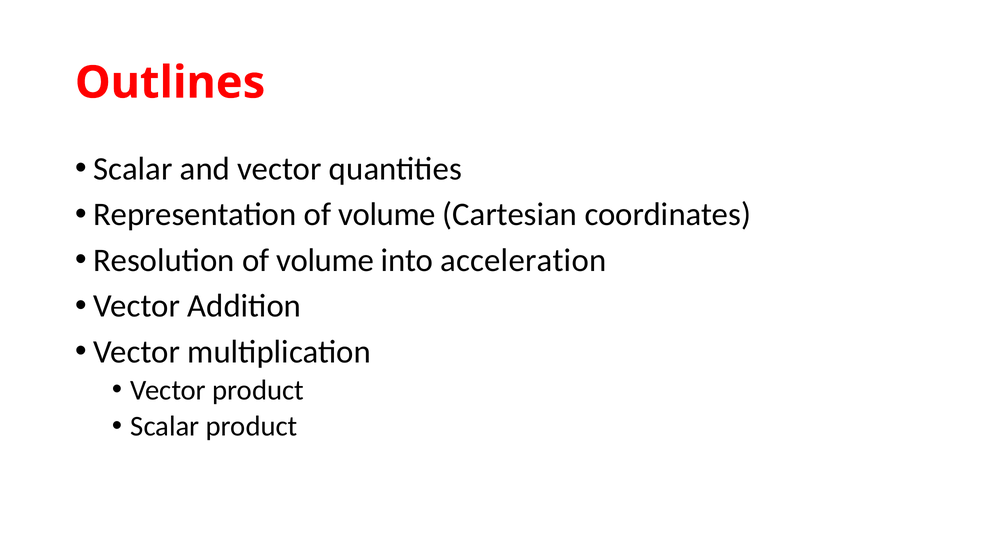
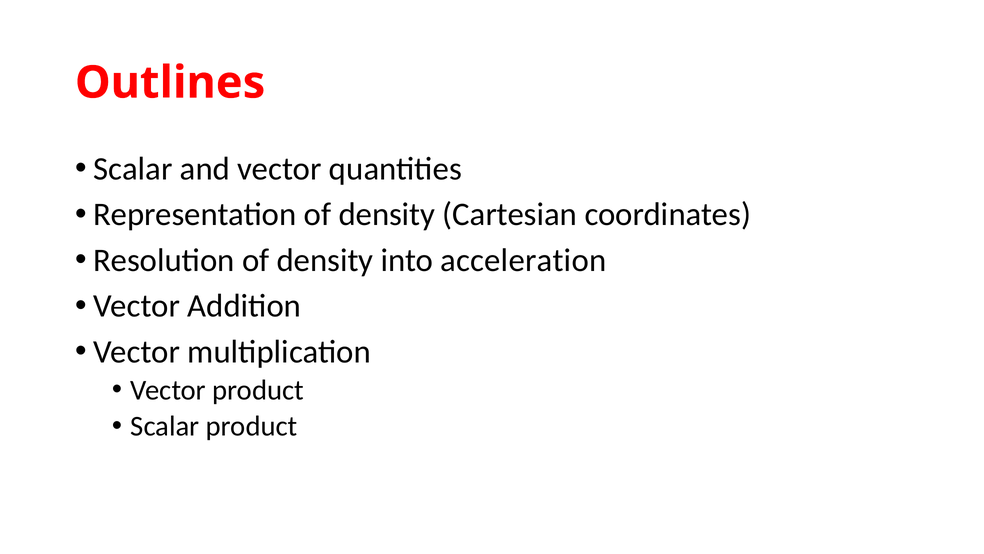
Representation of volume: volume -> density (387, 214)
Resolution of volume: volume -> density (325, 260)
